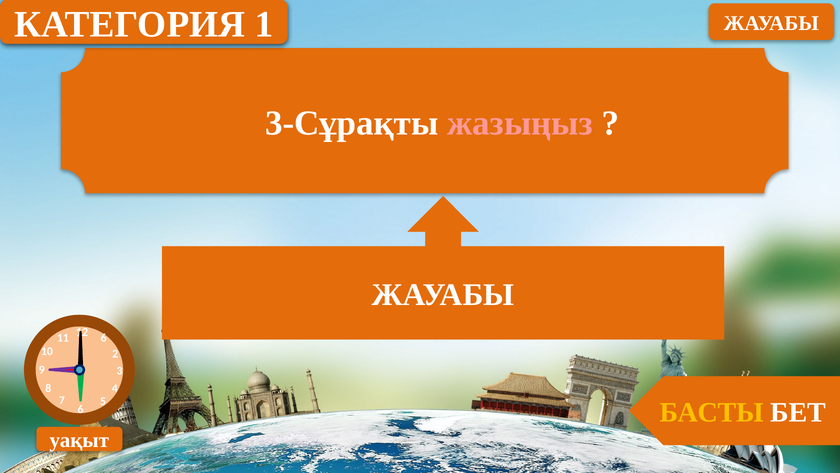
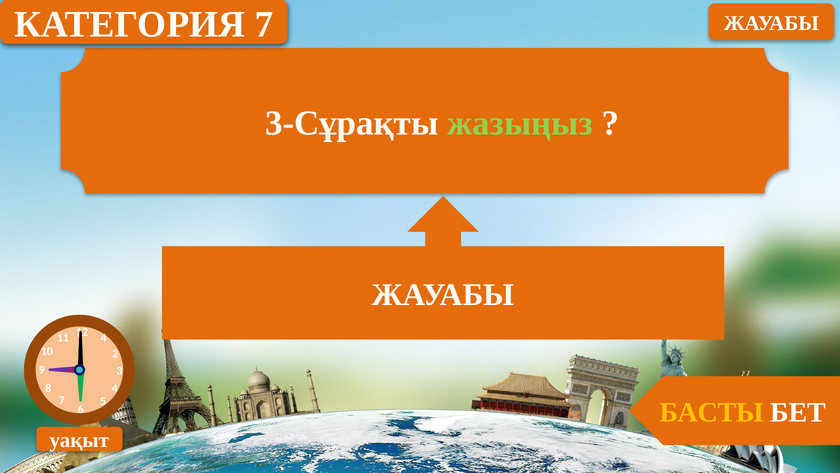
КАТЕГОРИЯ 1: 1 -> 7 (264, 24)
жазыңыз colour: pink -> light green (520, 123)
6: 6 -> 4 (104, 337)
